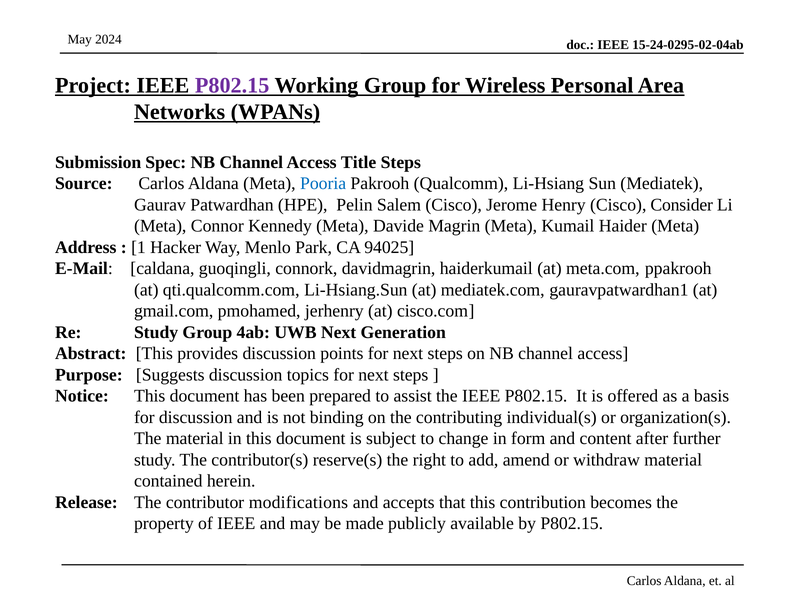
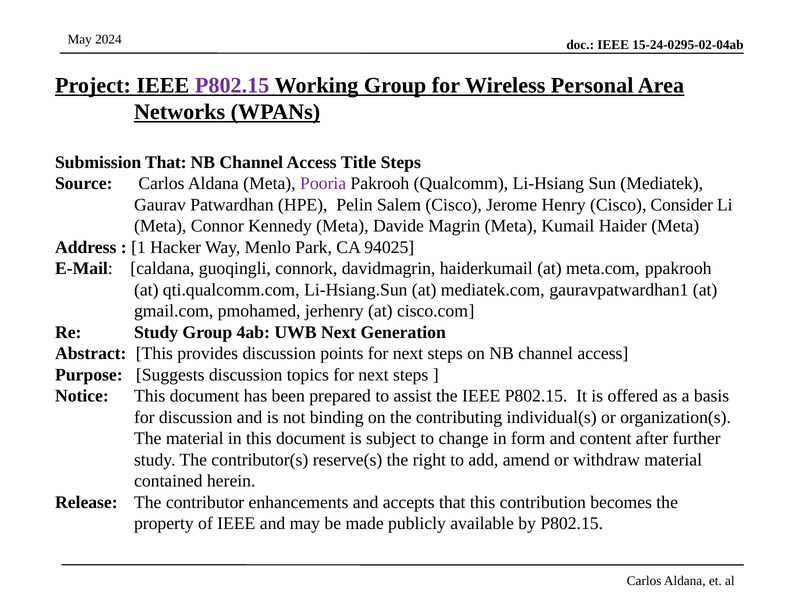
Submission Spec: Spec -> That (166, 162)
Pooria colour: blue -> purple (323, 183)
modifications: modifications -> enhancements (299, 502)
